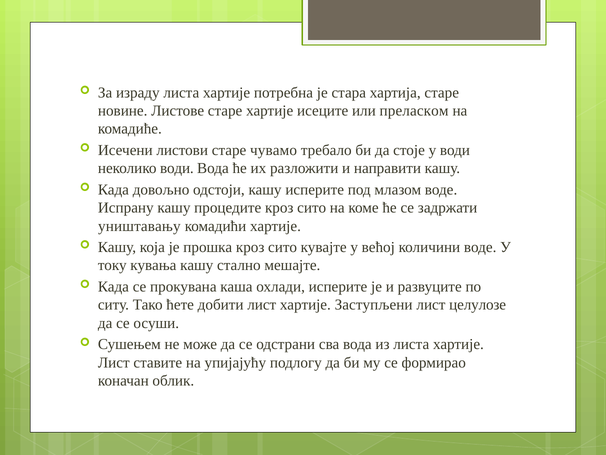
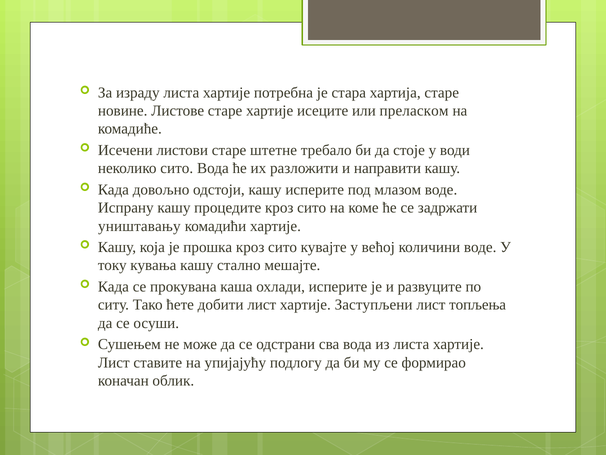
чувамо: чувамо -> штетне (274, 150)
неколико води: води -> сито (177, 168)
целулозе: целулозе -> топљења (478, 305)
